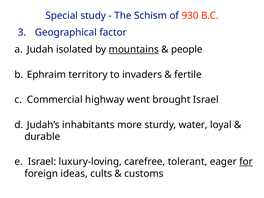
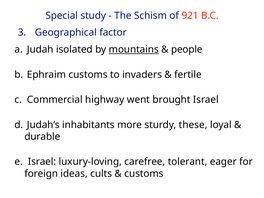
930: 930 -> 921 (190, 16)
Ephraim territory: territory -> customs (88, 75)
water: water -> these (193, 125)
for underline: present -> none (246, 162)
